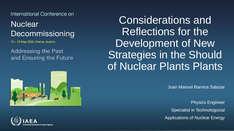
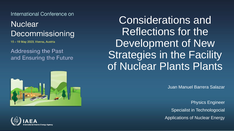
Should: Should -> Facility (205, 55)
